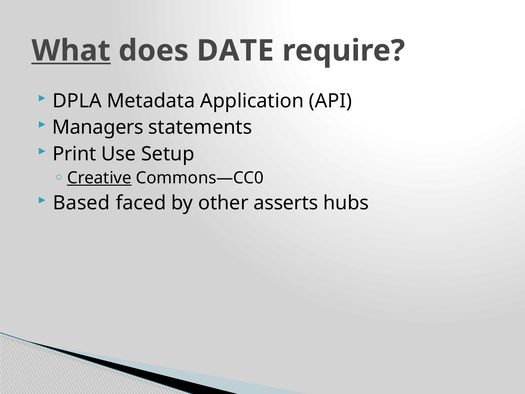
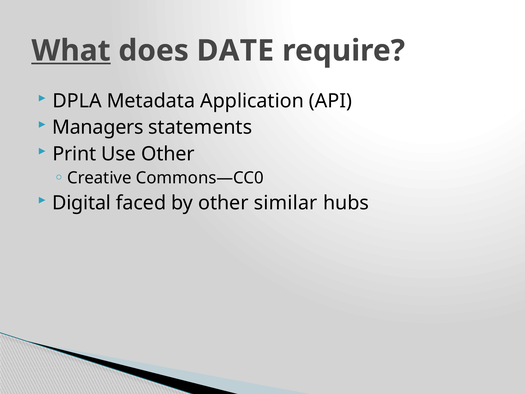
Use Setup: Setup -> Other (168, 154)
Creative underline: present -> none (99, 178)
Based: Based -> Digital (82, 203)
asserts: asserts -> similar (286, 203)
